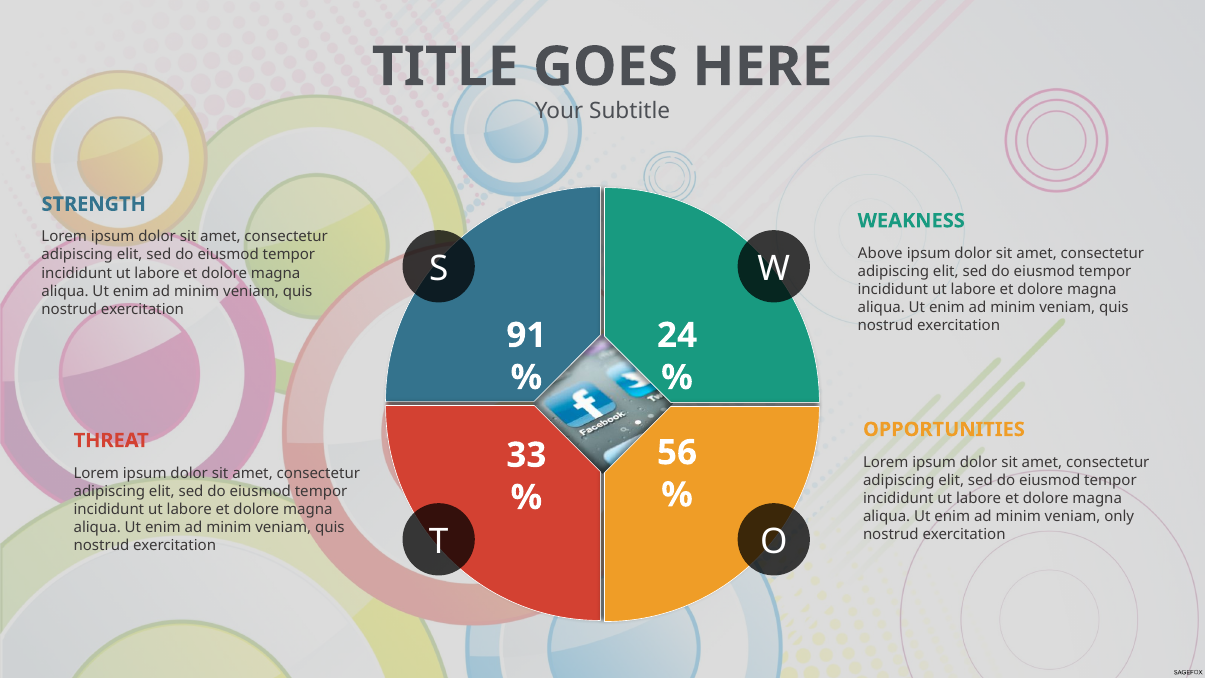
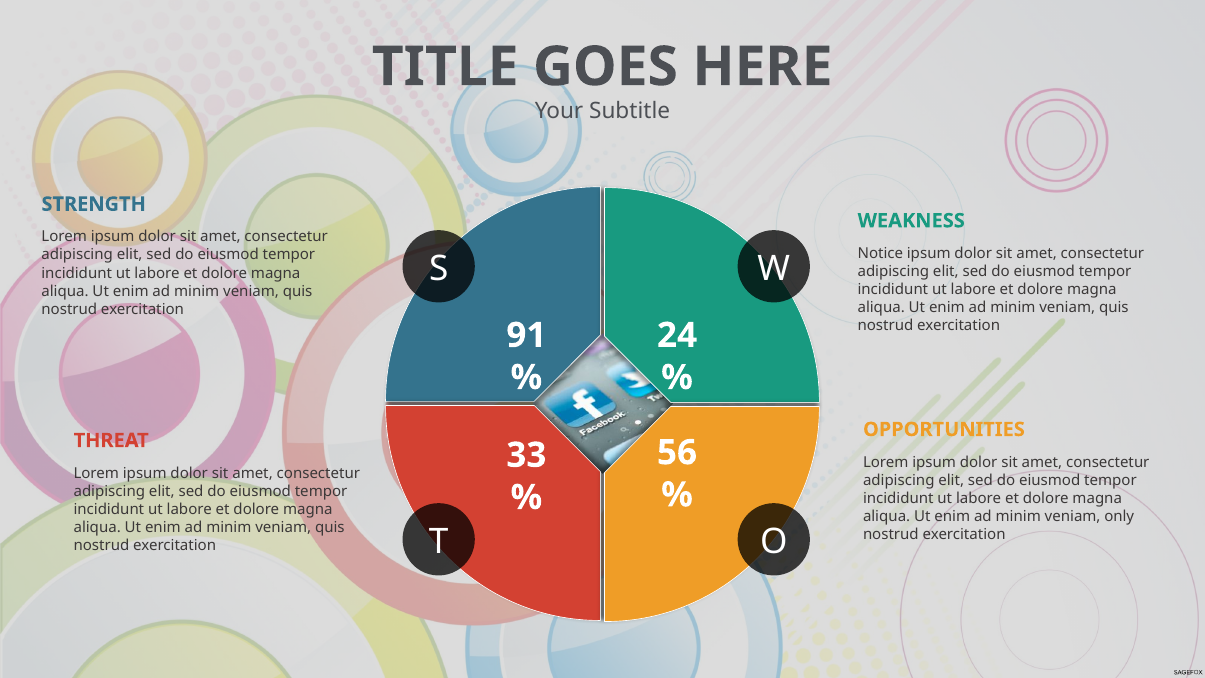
Above: Above -> Notice (880, 253)
